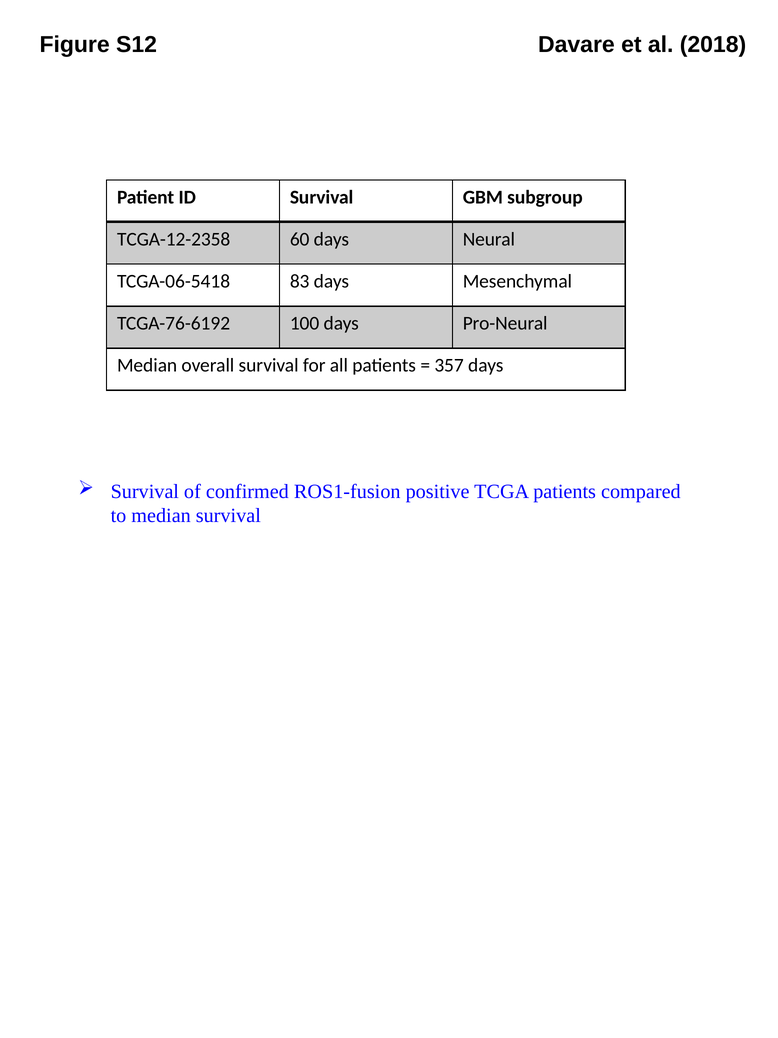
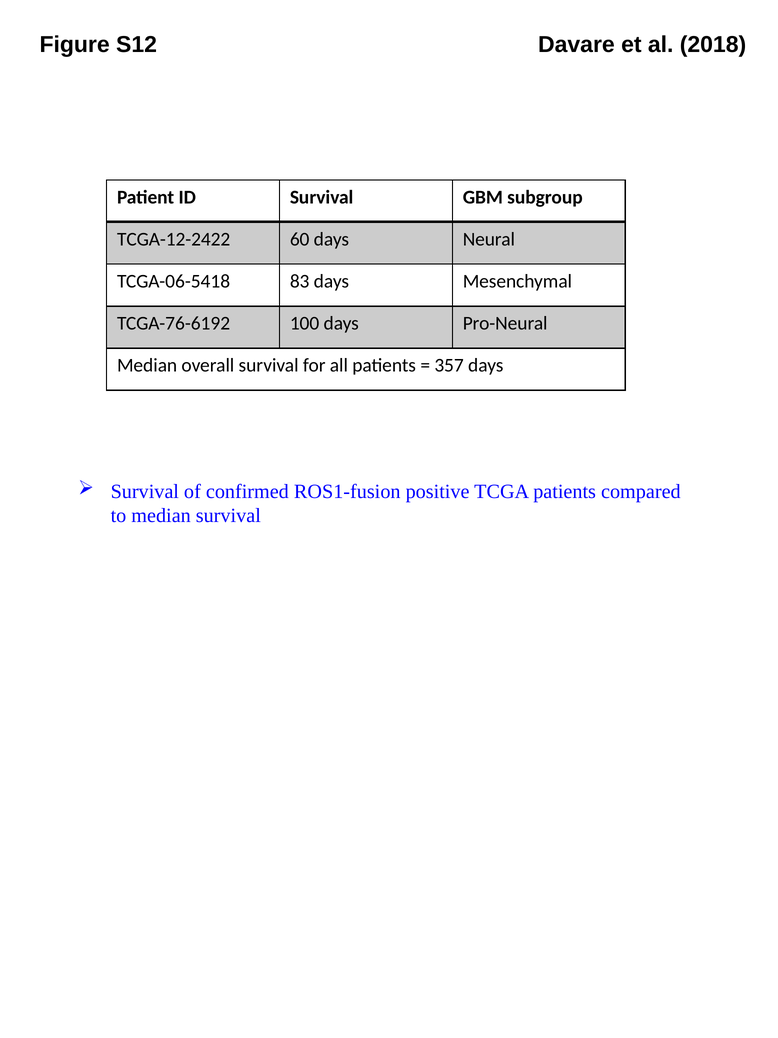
TCGA-12-2358: TCGA-12-2358 -> TCGA-12-2422 (174, 239)
